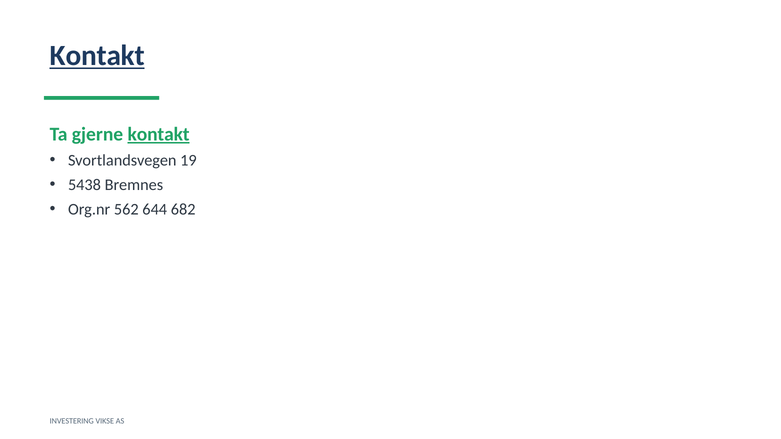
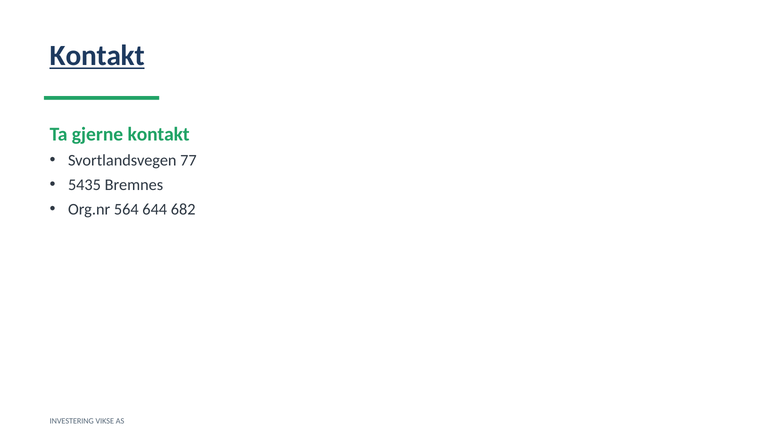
kontakt underline: present -> none (159, 134)
19: 19 -> 77 (188, 161)
5438: 5438 -> 5435 (84, 185)
562: 562 -> 564 (126, 209)
